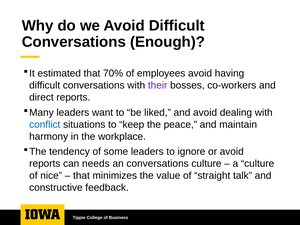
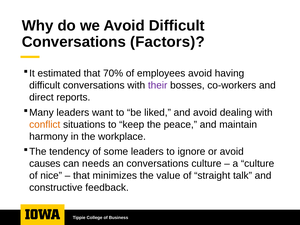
Enough: Enough -> Factors (167, 42)
conflict colour: blue -> orange (45, 125)
reports: reports -> causes (45, 164)
